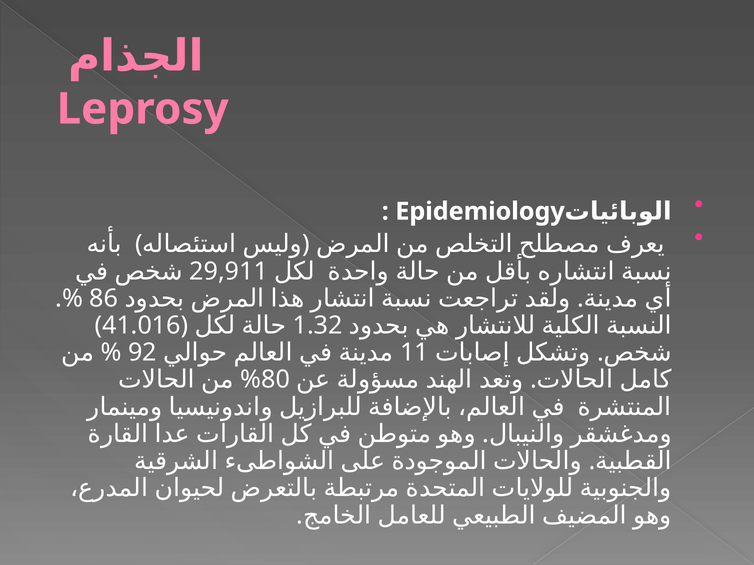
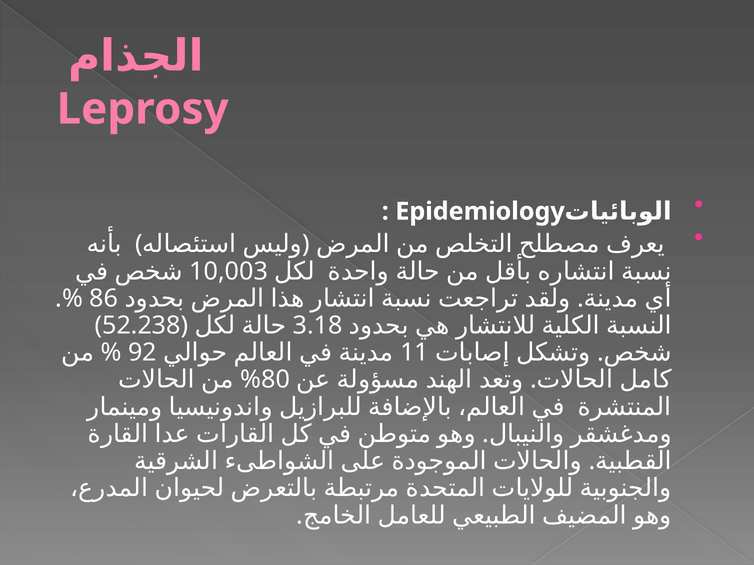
29,911: 29,911 -> 10,003 (229, 272)
41.016: 41.016 -> 52.238 (141, 326)
1.32: 1.32 -> 3.18 (318, 326)
